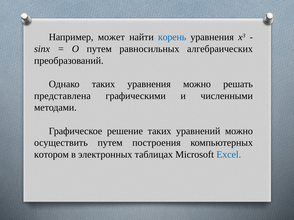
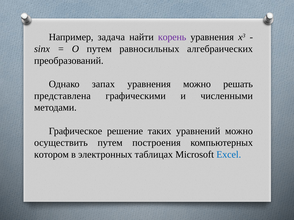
может: может -> задача (111, 37)
корень colour: blue -> purple (172, 37)
Однако таких: таких -> запах (103, 84)
